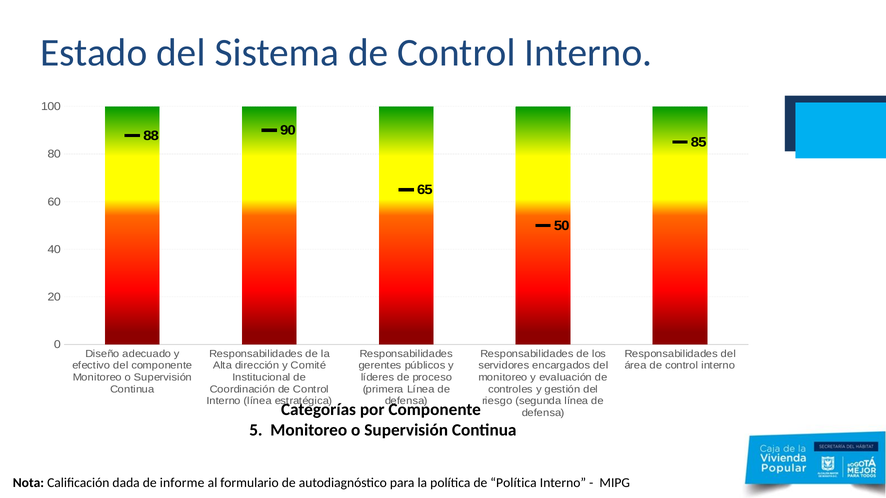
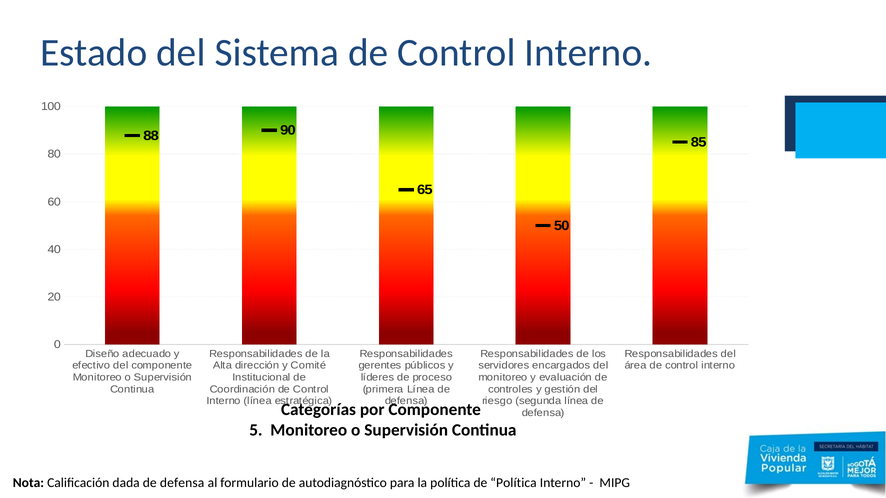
dada de informe: informe -> defensa (182, 483)
